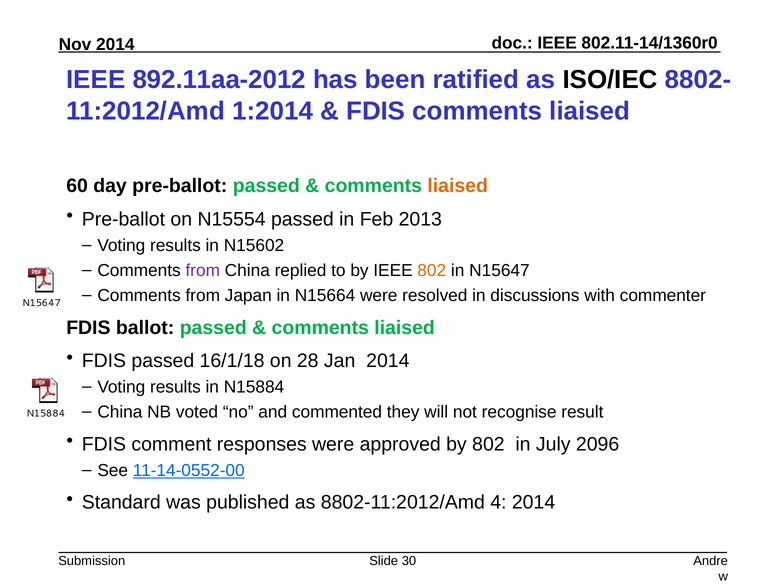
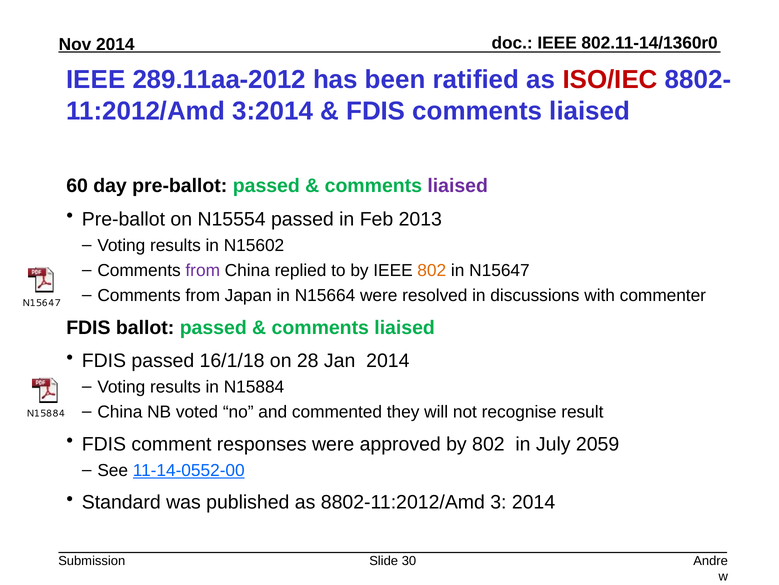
892.11aa-2012: 892.11aa-2012 -> 289.11aa-2012 (219, 80)
ISO/IEC colour: black -> red (610, 80)
1:2014: 1:2014 -> 3:2014 (273, 111)
liaised colour: orange -> purple (458, 186)
2096: 2096 -> 2059 (598, 444)
4: 4 -> 3 (498, 502)
